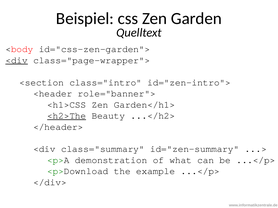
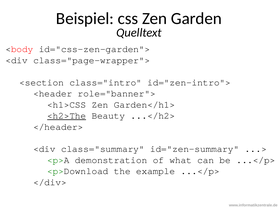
<div underline: present -> none (17, 60)
